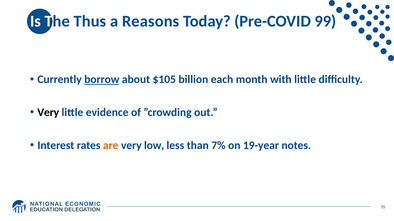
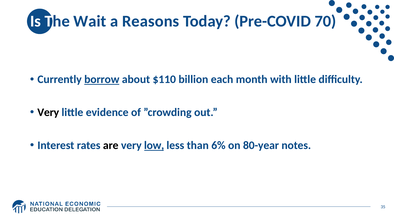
Thus: Thus -> Wait (90, 21)
99: 99 -> 70 (325, 21)
$105: $105 -> $110 (164, 80)
are colour: orange -> black (111, 146)
low underline: none -> present (154, 146)
7%: 7% -> 6% (218, 146)
19-year: 19-year -> 80-year (261, 146)
